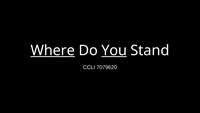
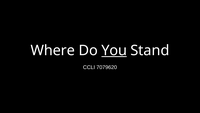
Where underline: present -> none (53, 50)
